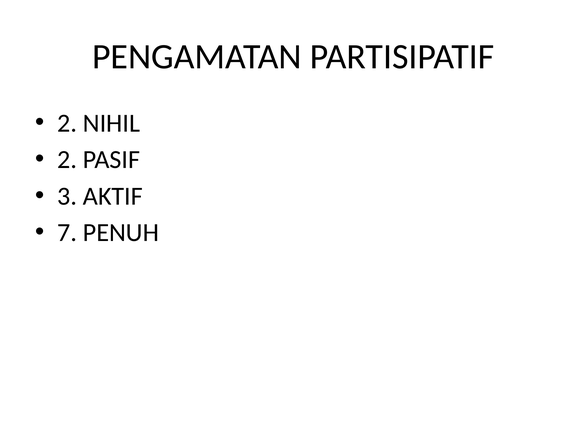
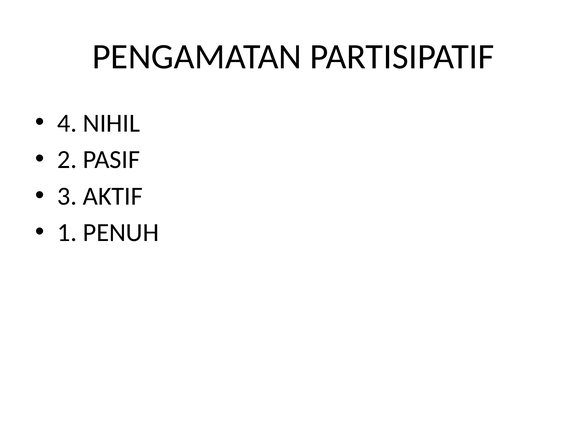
2: 2 -> 4 (67, 123)
7: 7 -> 1 (67, 233)
